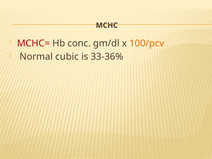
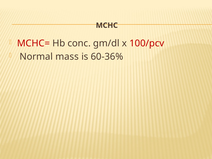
100/pcv colour: orange -> red (147, 43)
cubic: cubic -> mass (67, 57)
33-36%: 33-36% -> 60-36% (107, 57)
